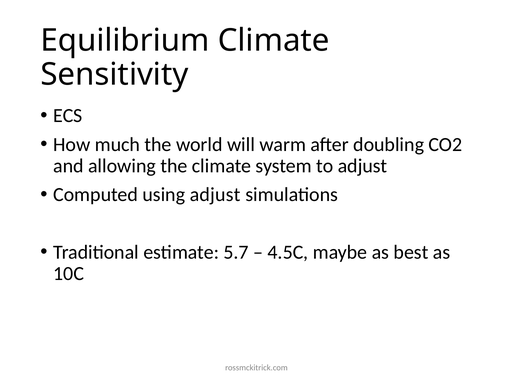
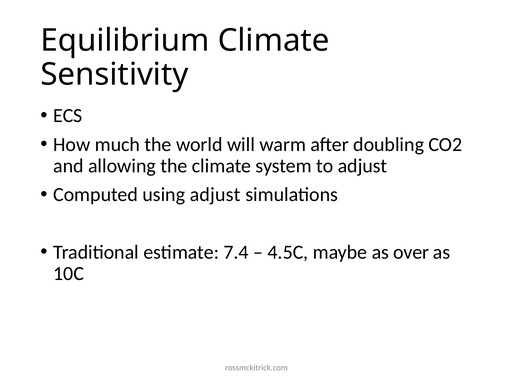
5.7: 5.7 -> 7.4 (236, 252)
best: best -> over (411, 252)
